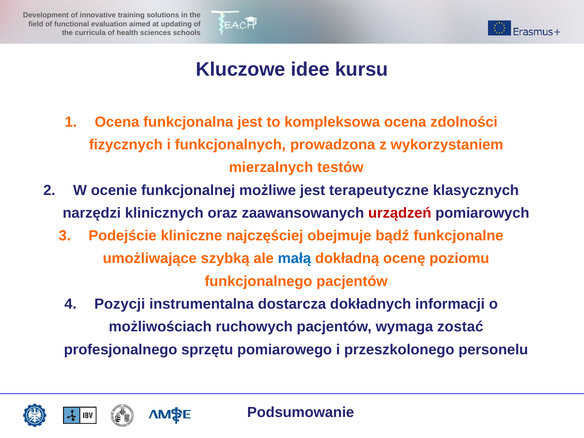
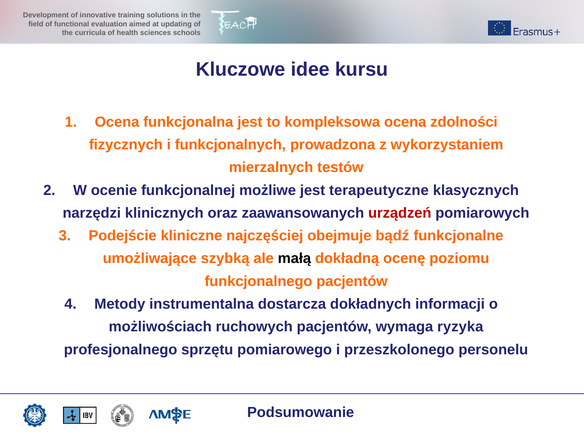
małą colour: blue -> black (294, 258)
Pozycji: Pozycji -> Metody (120, 304)
zostać: zostać -> ryzyka (460, 327)
